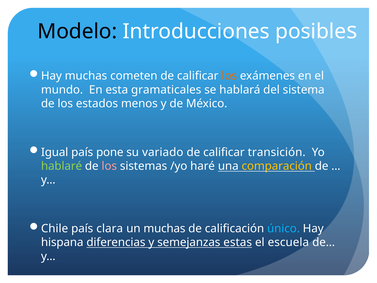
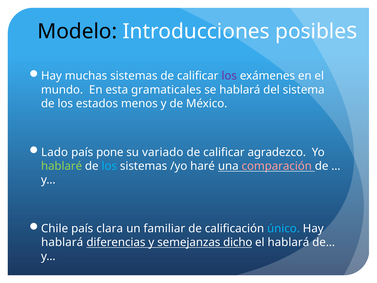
muchas cometen: cometen -> sistemas (134, 76)
los colour: orange -> purple (229, 76)
Igual: Igual -> Lado (55, 152)
transición: transición -> agradezco (277, 152)
los colour: pink -> light blue (109, 166)
comparación colour: yellow -> pink (277, 166)
un muchas: muchas -> familiar (164, 228)
hispana: hispana -> hablará (62, 242)
estas: estas -> dicho (238, 242)
el escuela: escuela -> hablará (288, 242)
